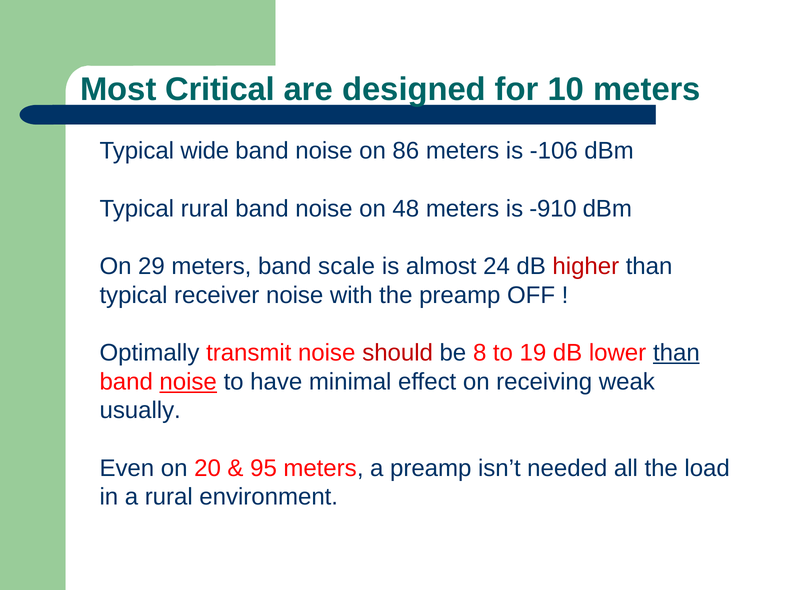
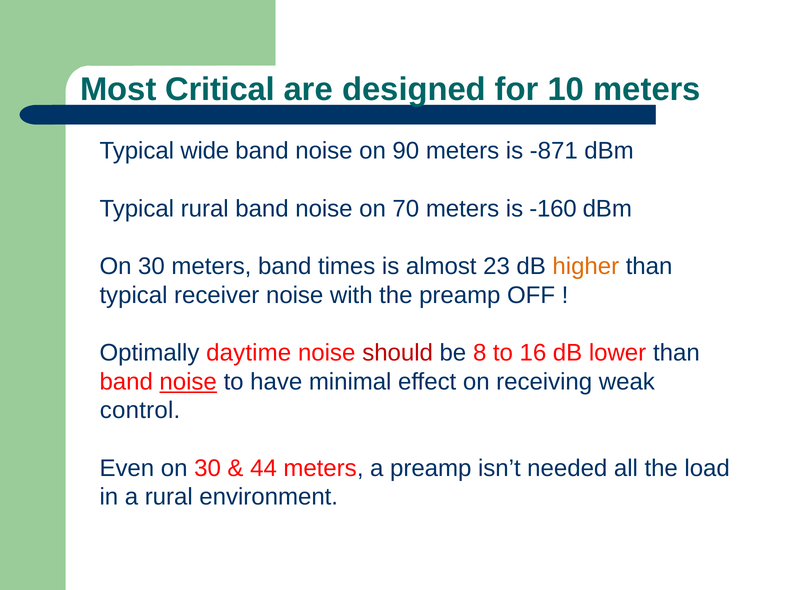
86: 86 -> 90 (406, 151)
-106: -106 -> -871 (554, 151)
48: 48 -> 70 (406, 209)
-910: -910 -> -160 (553, 209)
29: 29 -> 30 (151, 266)
scale: scale -> times (347, 266)
24: 24 -> 23 (497, 266)
higher colour: red -> orange (586, 266)
transmit: transmit -> daytime (249, 353)
19: 19 -> 16 (533, 353)
than underline: present -> none (676, 353)
usually: usually -> control (140, 411)
Even on 20: 20 -> 30 (208, 468)
95: 95 -> 44 (264, 468)
